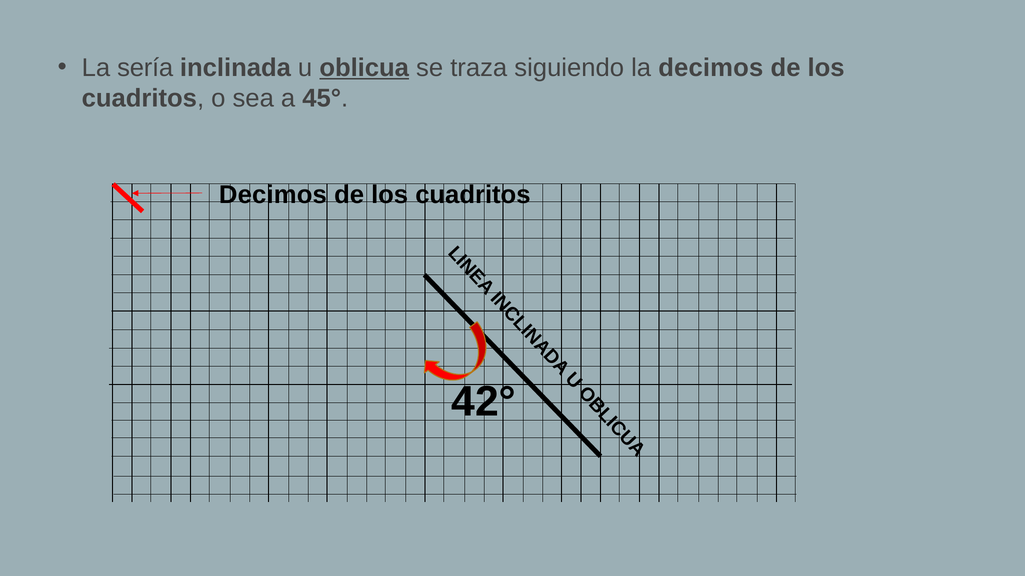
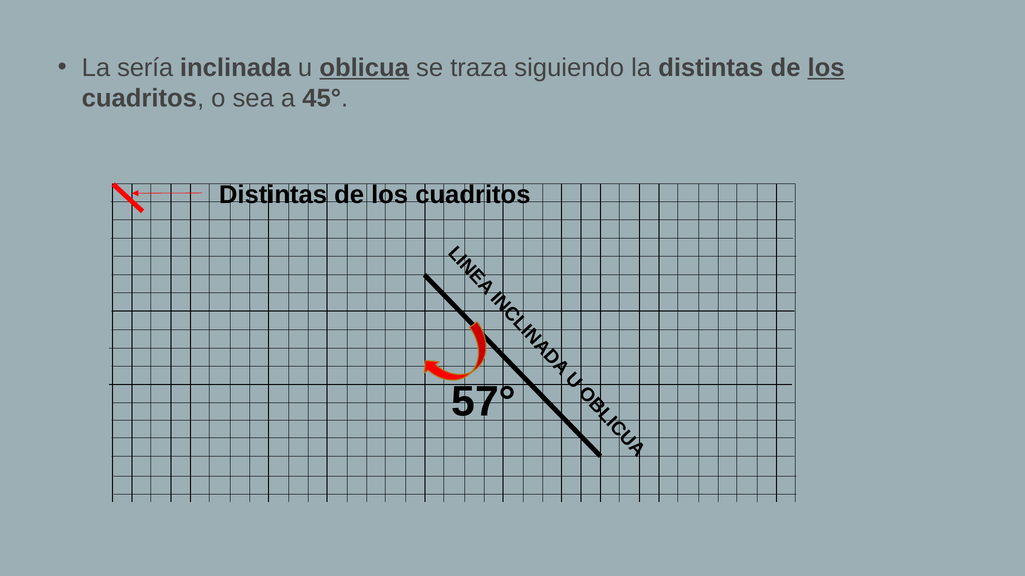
la decimos: decimos -> distintas (711, 68)
los underline: none -> present (826, 68)
Decimos: Decimos -> Distintas (273, 195)
42°: 42° -> 57° (484, 402)
